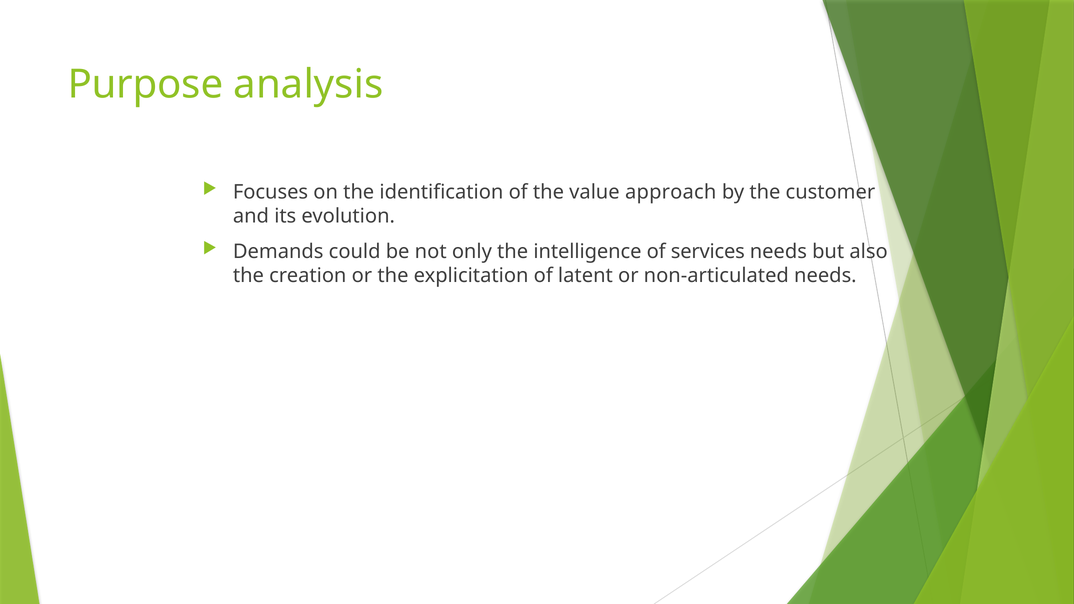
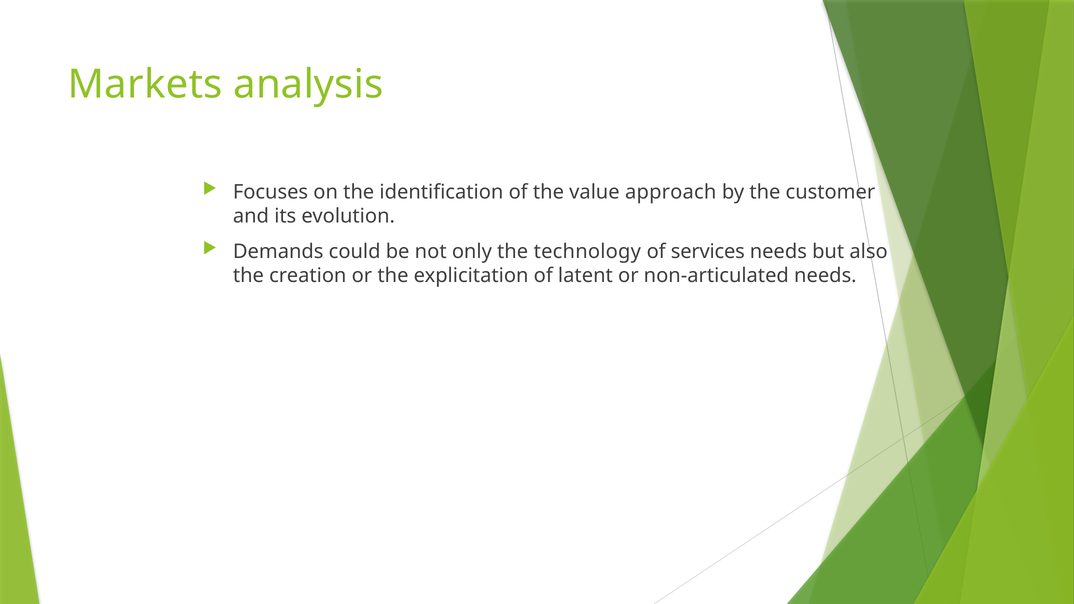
Purpose: Purpose -> Markets (145, 85)
intelligence: intelligence -> technology (587, 252)
